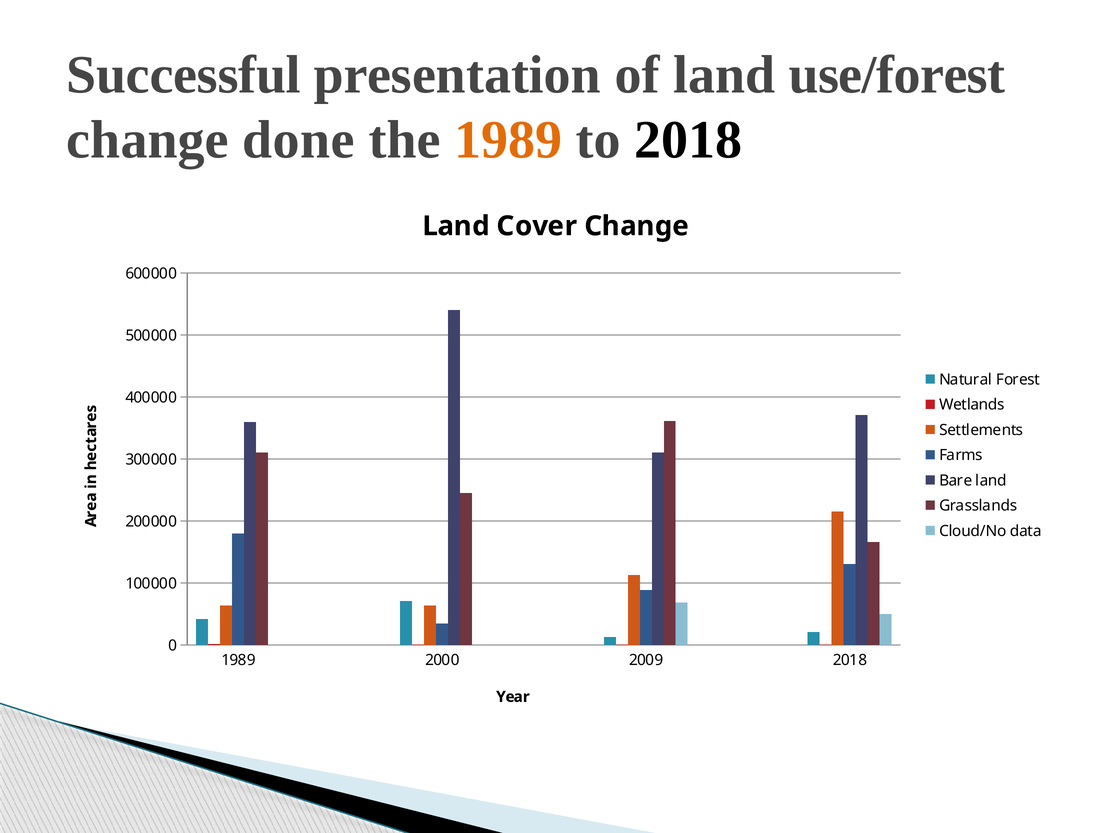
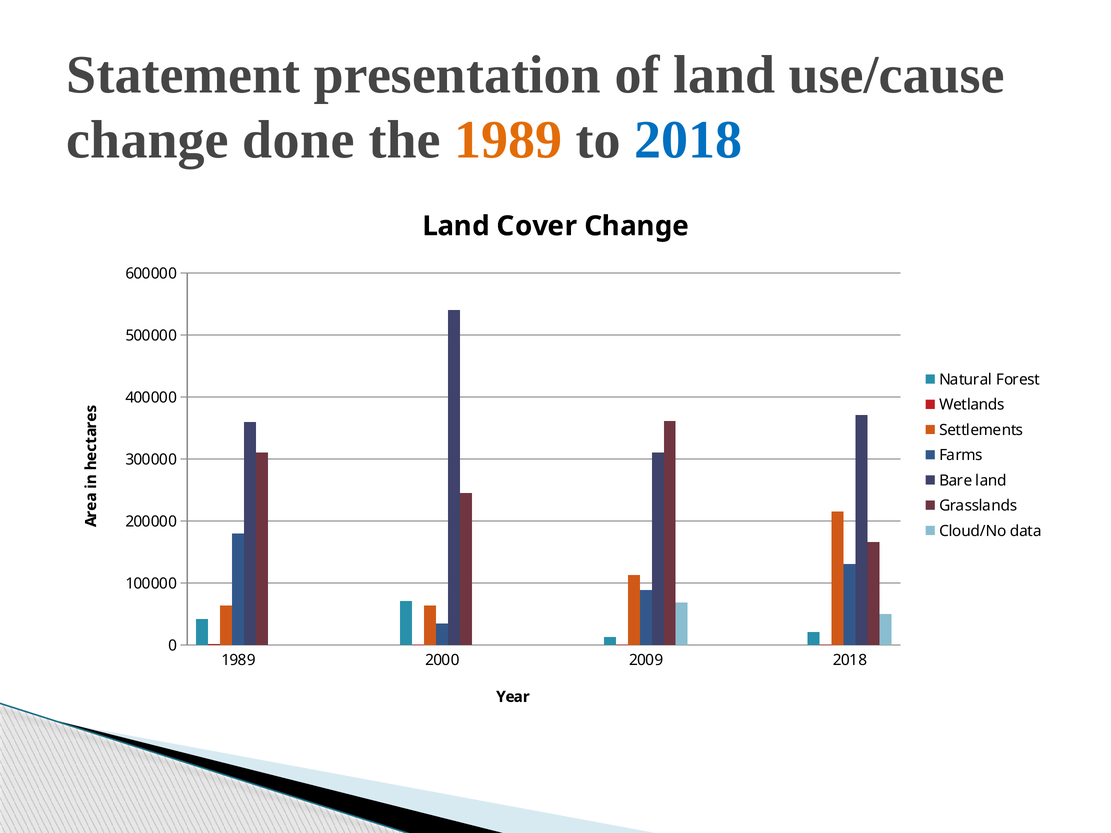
Successful: Successful -> Statement (183, 75)
use/forest: use/forest -> use/cause (897, 75)
2018 colour: black -> blue (688, 140)
